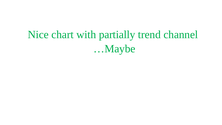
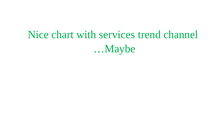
partially: partially -> services (117, 34)
